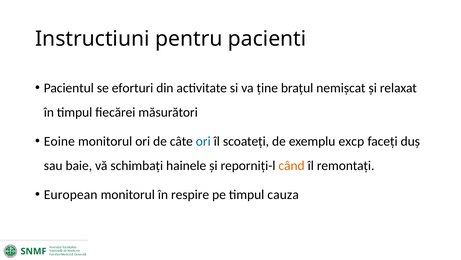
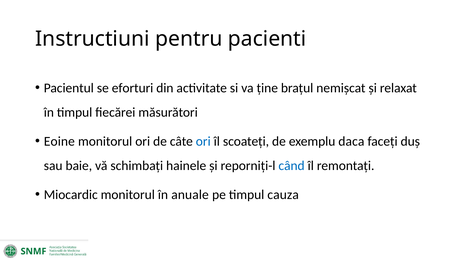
excp: excp -> daca (351, 141)
când colour: orange -> blue (292, 165)
European: European -> Miocardic (71, 194)
respire: respire -> anuale (190, 194)
